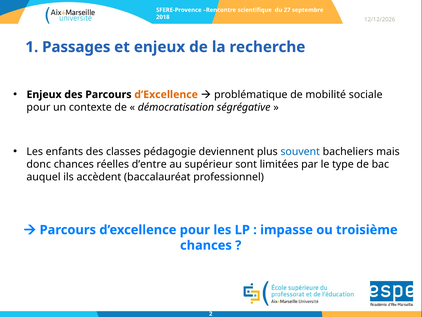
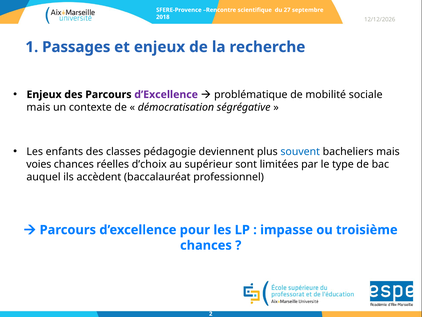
d’Excellence colour: orange -> purple (166, 94)
pour: pour -> mais (38, 107)
donc: donc -> voies (39, 164)
d’entre: d’entre -> d’choix (149, 164)
